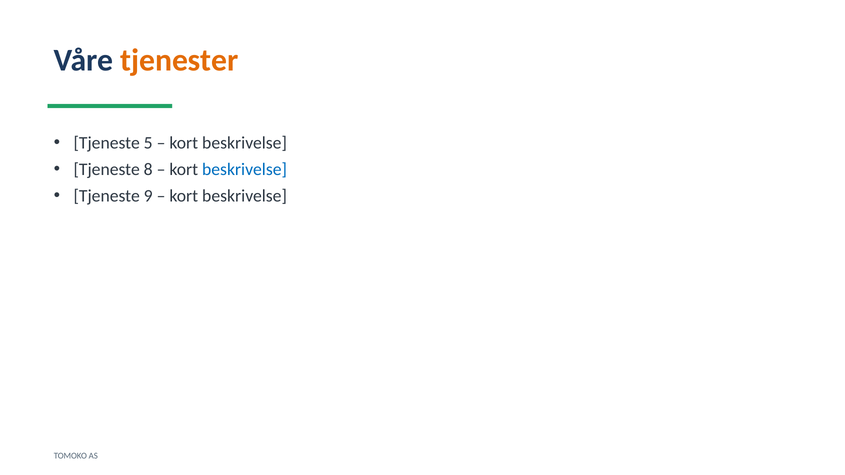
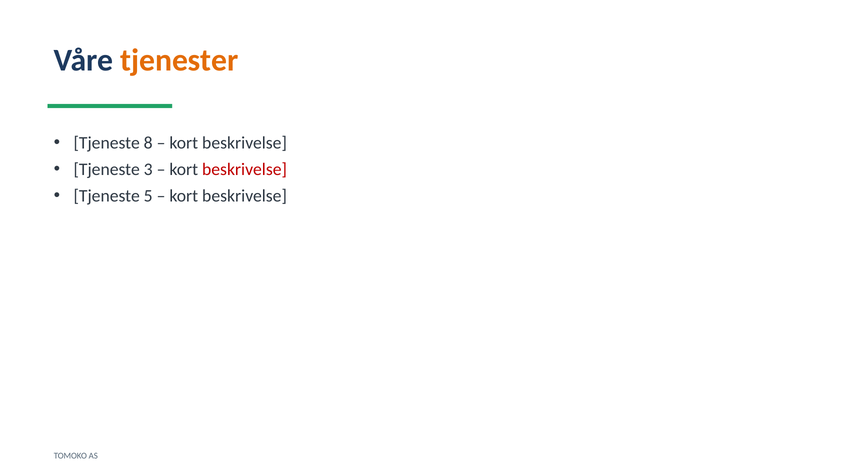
5: 5 -> 8 (148, 143)
8: 8 -> 3 (148, 170)
beskrivelse colour: blue -> red (245, 170)
9: 9 -> 5 (148, 196)
